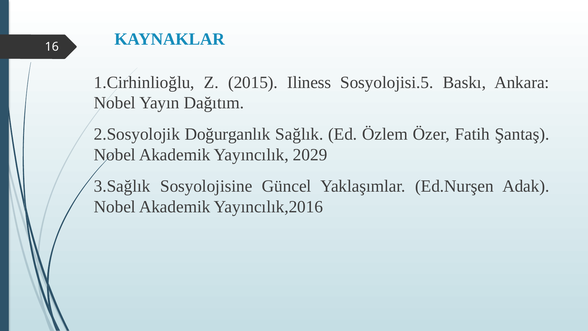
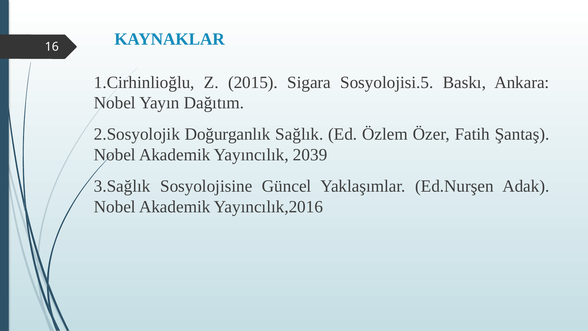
Iliness: Iliness -> Sigara (309, 82)
2029: 2029 -> 2039 (310, 155)
